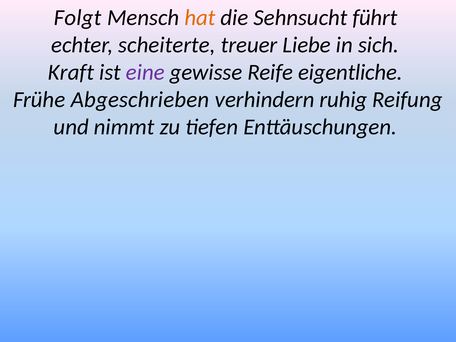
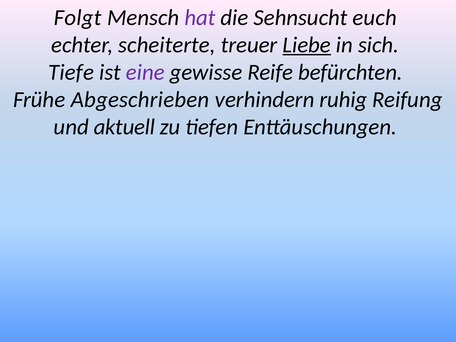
hat colour: orange -> purple (200, 18)
führt: führt -> euch (375, 18)
Liebe underline: none -> present (307, 45)
Kraft: Kraft -> Tiefe (71, 72)
eigentliche: eigentliche -> befürchten (350, 72)
nimmt: nimmt -> aktuell (124, 127)
